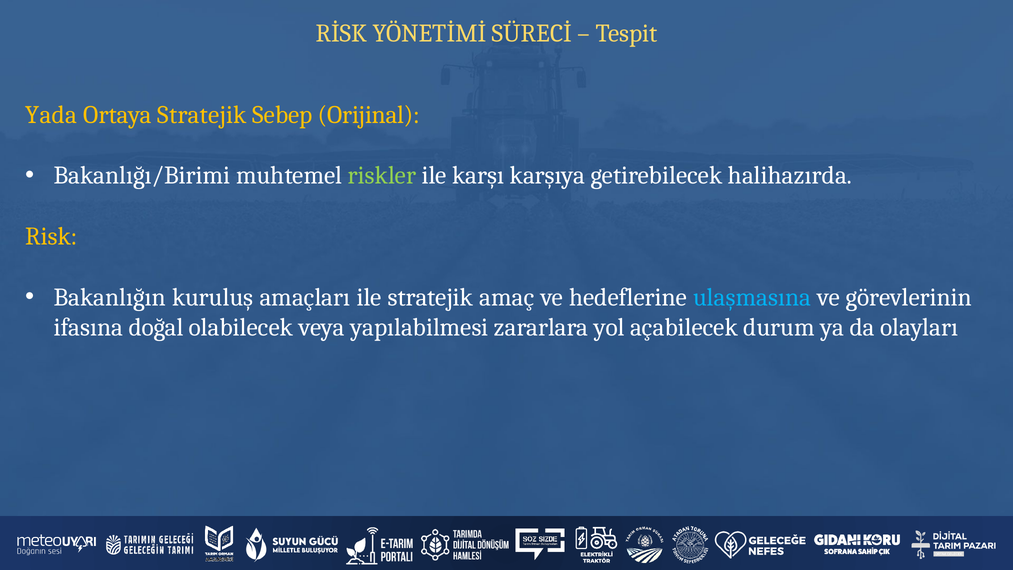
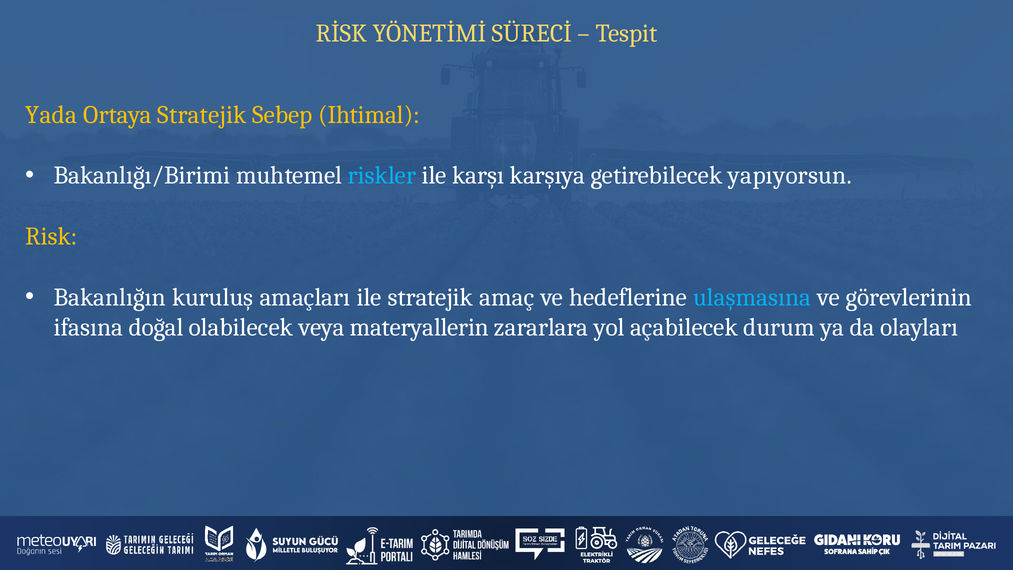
Orijinal: Orijinal -> Ihtimal (369, 115)
riskler colour: light green -> light blue (382, 176)
halihazırda: halihazırda -> yapıyorsun (790, 176)
yapılabilmesi: yapılabilmesi -> materyallerin (419, 328)
